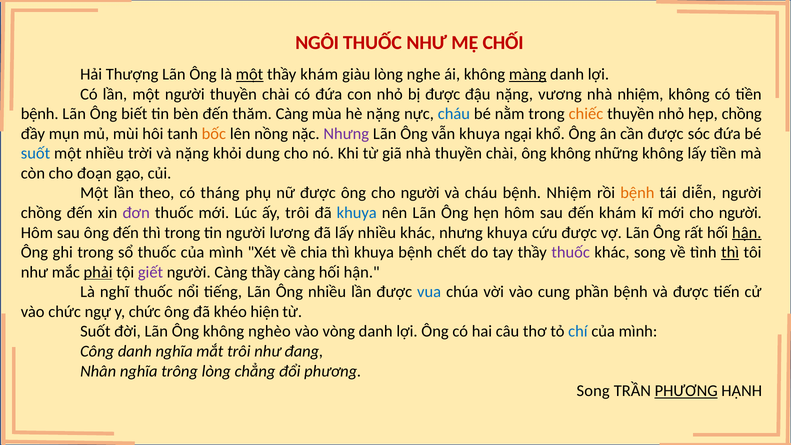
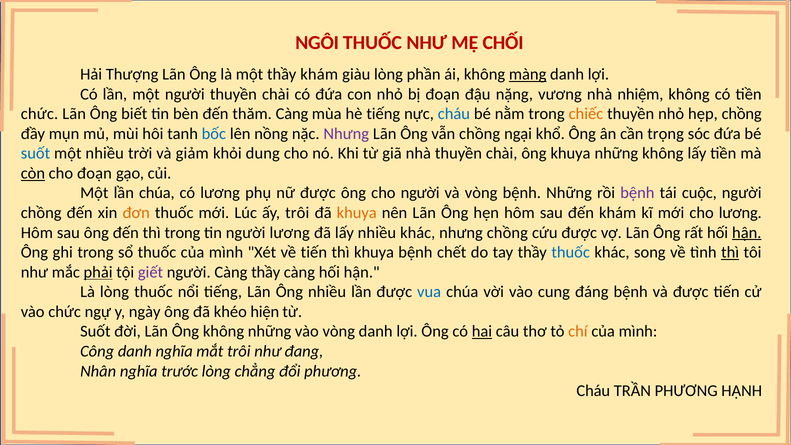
một underline: present -> none (250, 74)
nghe: nghe -> phần (424, 74)
bị được: được -> đoạn (443, 94)
bệnh: bệnh -> chức (40, 114)
hè nặng: nặng -> tiếng (383, 114)
bốc colour: orange -> blue (214, 134)
vẫn khuya: khuya -> chồng (480, 134)
cần được: được -> trọng (666, 134)
và nặng: nặng -> giảm (192, 153)
chài ông không: không -> khuya (571, 153)
còn underline: none -> present (33, 173)
lần theo: theo -> chúa (157, 193)
có tháng: tháng -> lương (220, 193)
và cháu: cháu -> vòng (481, 193)
bệnh Nhiệm: Nhiệm -> Những (569, 193)
bệnh colour: orange -> purple (637, 193)
diễn: diễn -> cuộc (699, 193)
đơn colour: purple -> orange (136, 213)
khuya colour: blue -> orange (357, 213)
mới cho người: người -> lương (740, 213)
nhưng khuya: khuya -> chồng (507, 233)
về chia: chia -> tiến (314, 252)
thuốc colour: purple -> blue (571, 252)
Là nghĩ: nghĩ -> lòng (115, 292)
phần: phần -> đáng (592, 292)
y chức: chức -> ngày (145, 312)
không nghèo: nghèo -> những (270, 331)
hai underline: none -> present (482, 331)
chí colour: blue -> orange (578, 331)
trông: trông -> trước (180, 371)
Song: Song -> Cháu (593, 391)
PHƯƠNG underline: present -> none (686, 391)
